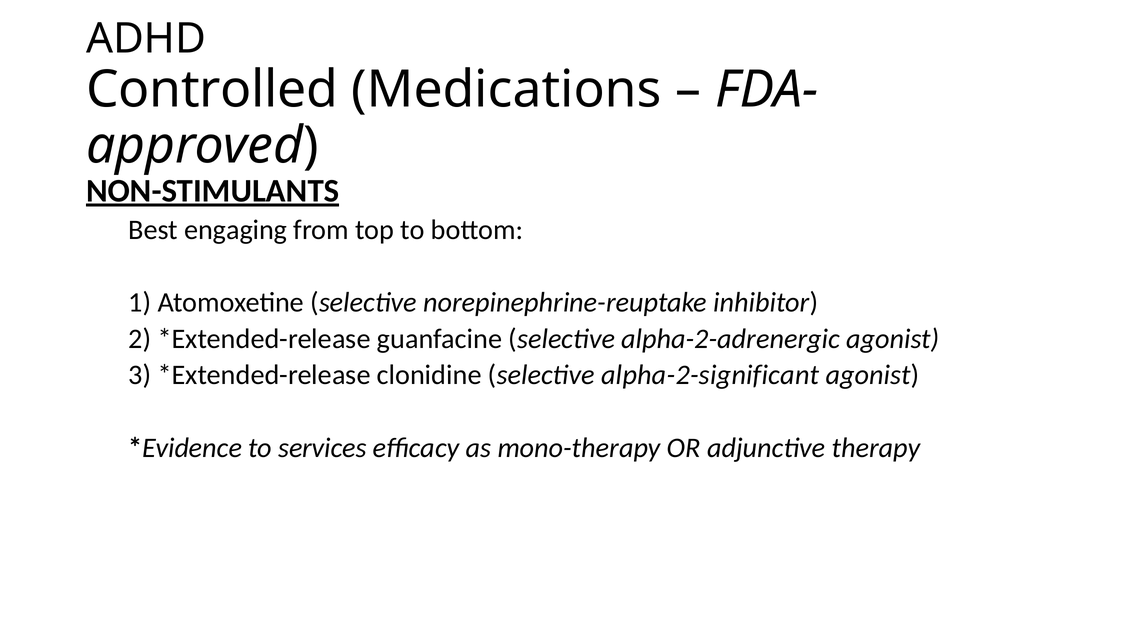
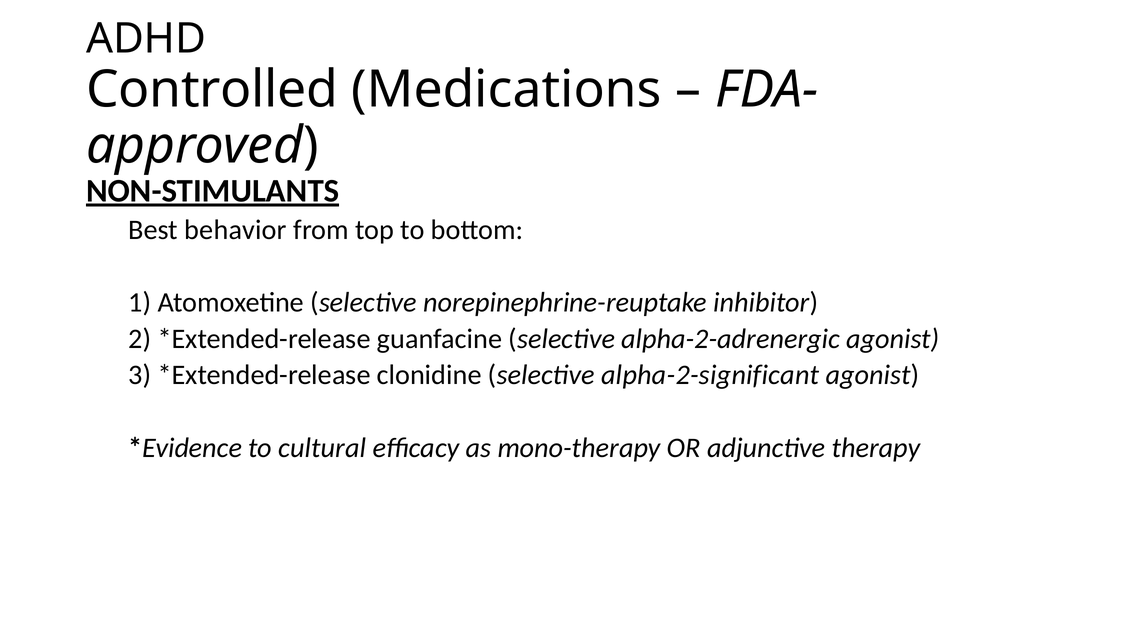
engaging: engaging -> behavior (236, 230)
services: services -> cultural (322, 448)
